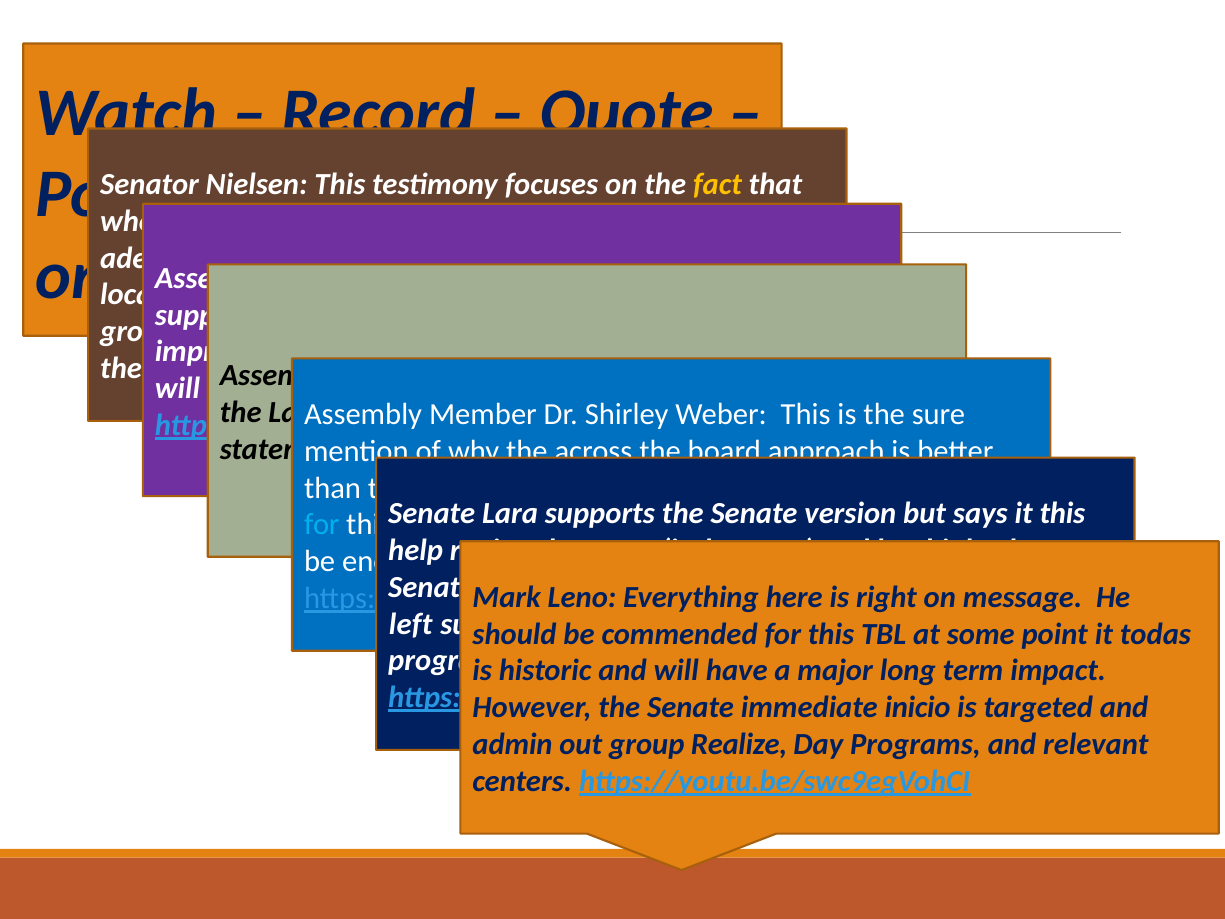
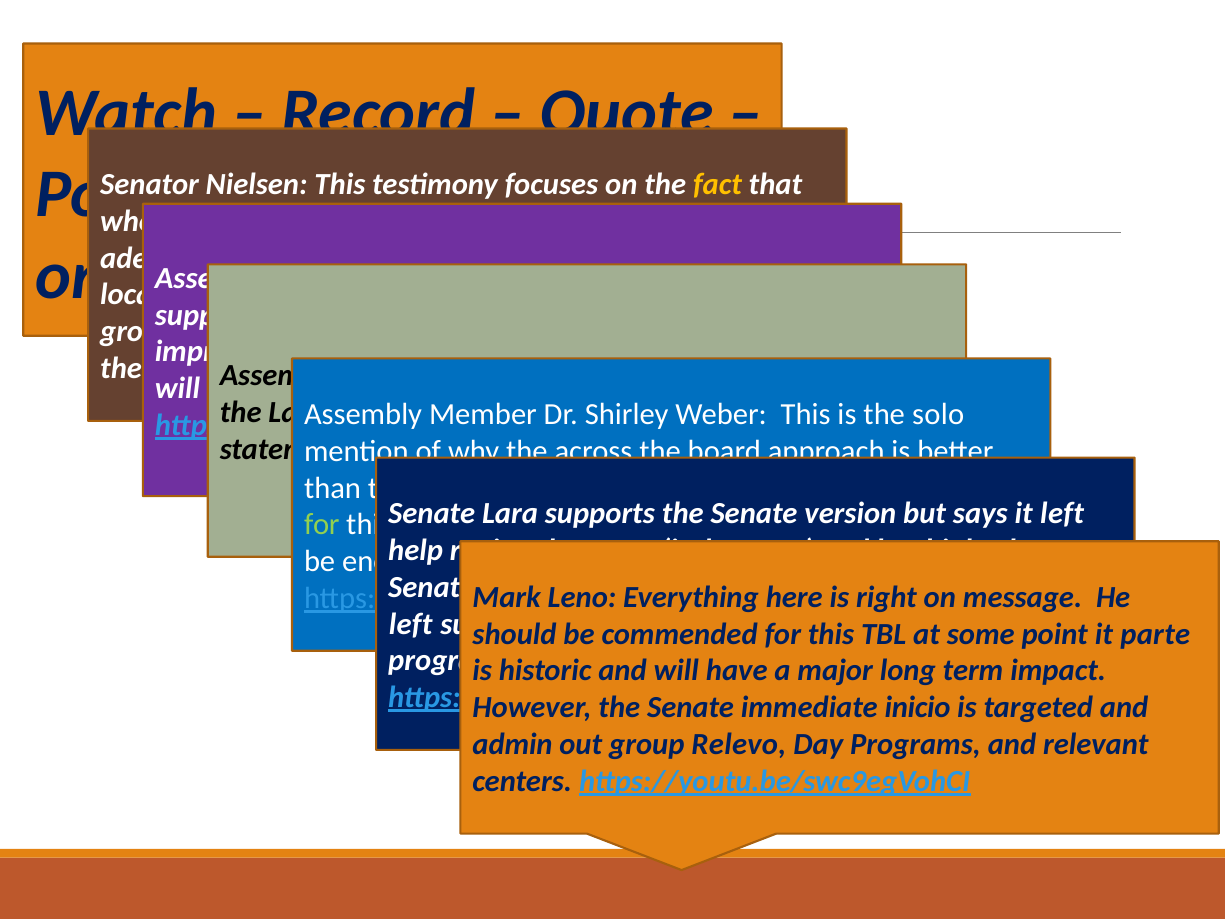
sure: sure -> solo (938, 414)
it this: this -> left (1062, 514)
for colour: light blue -> light green (322, 525)
todas: todas -> parte (1155, 634)
group Realize: Realize -> Relevo (739, 744)
